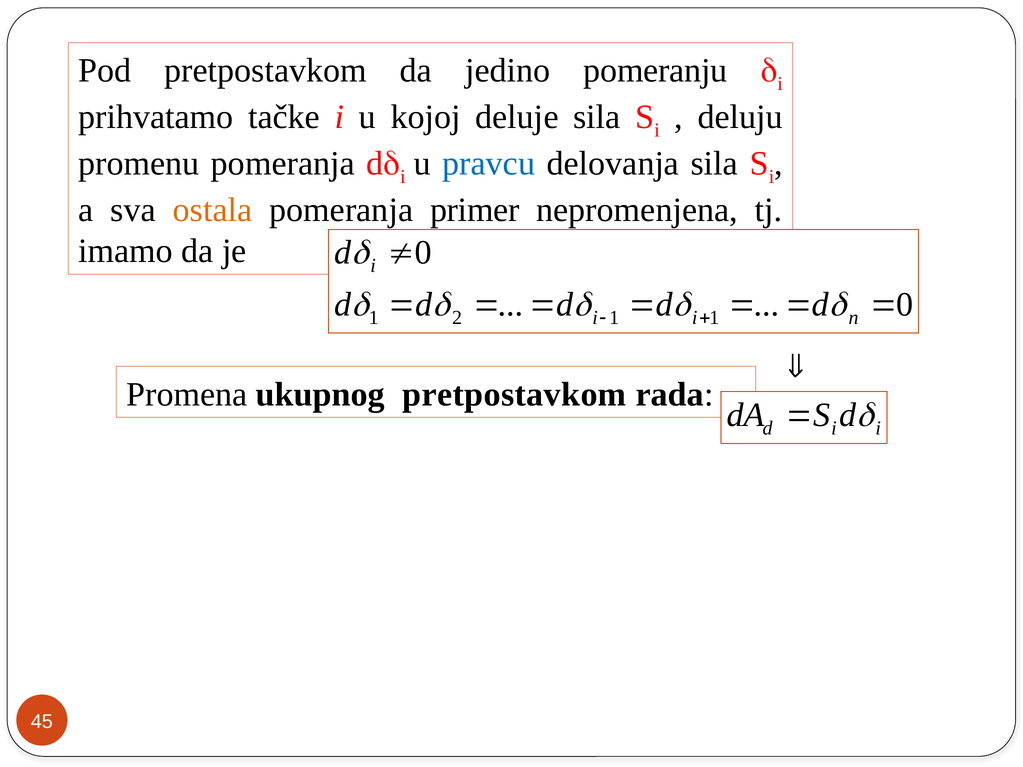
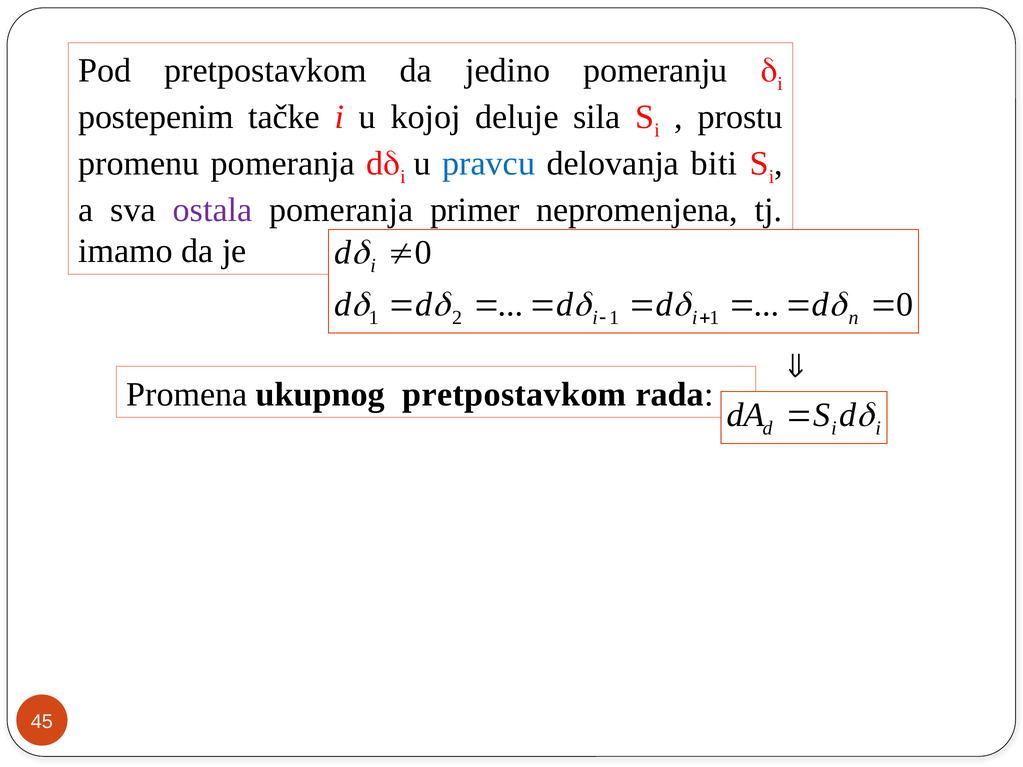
prihvatamo: prihvatamo -> postepenim (156, 117)
deluju: deluju -> prostu (740, 117)
delovanja sila: sila -> biti (714, 164)
ostala colour: orange -> purple (213, 210)
